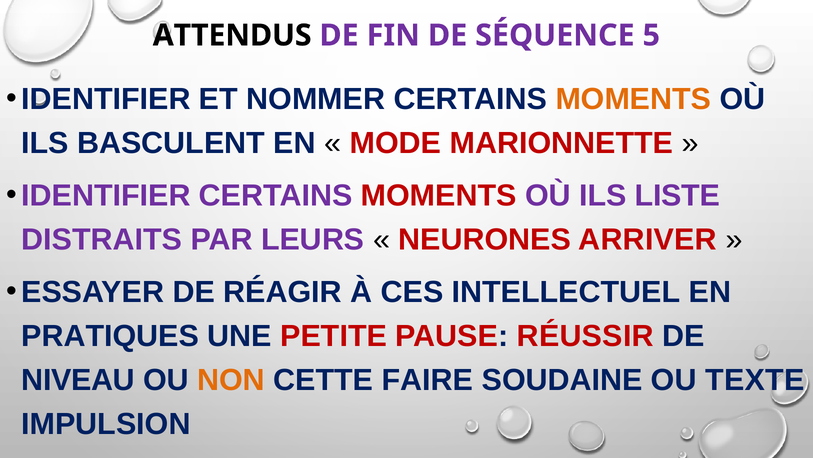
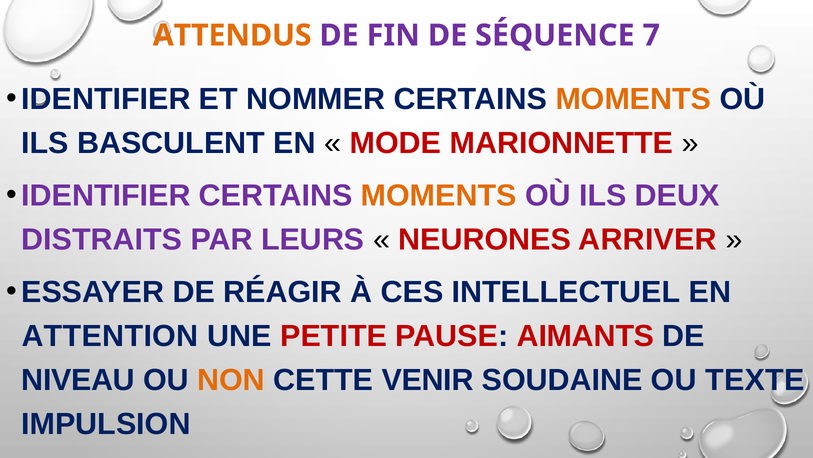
ATTENDUS colour: black -> orange (232, 35)
5: 5 -> 7 (651, 35)
MOMENTS colour: red -> orange (439, 195)
LISTE: LISTE -> DEUX (677, 195)
PRATIQUES: PRATIQUES -> ATTENTION (110, 336)
RÉUSSIR: RÉUSSIR -> AIMANTS (586, 336)
FAIRE: FAIRE -> VENIR (428, 379)
